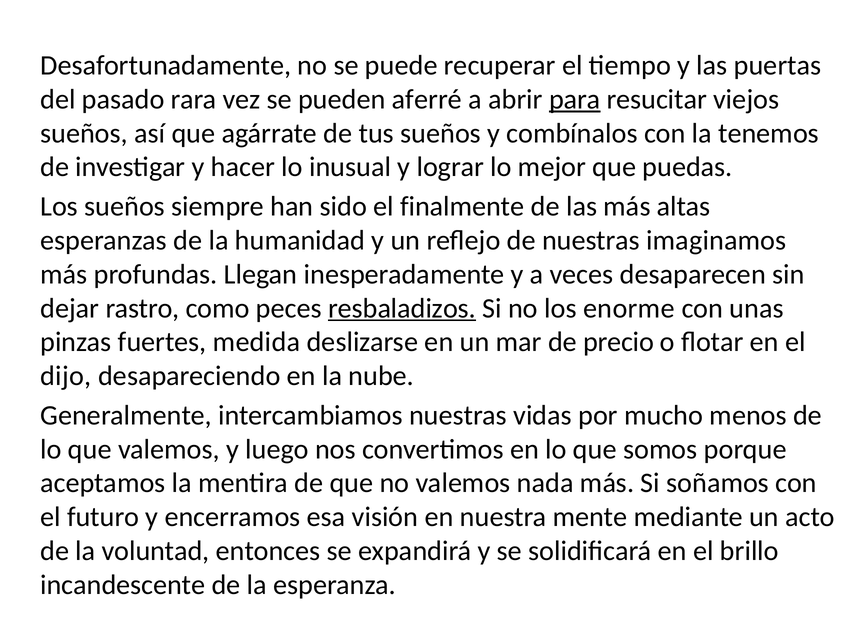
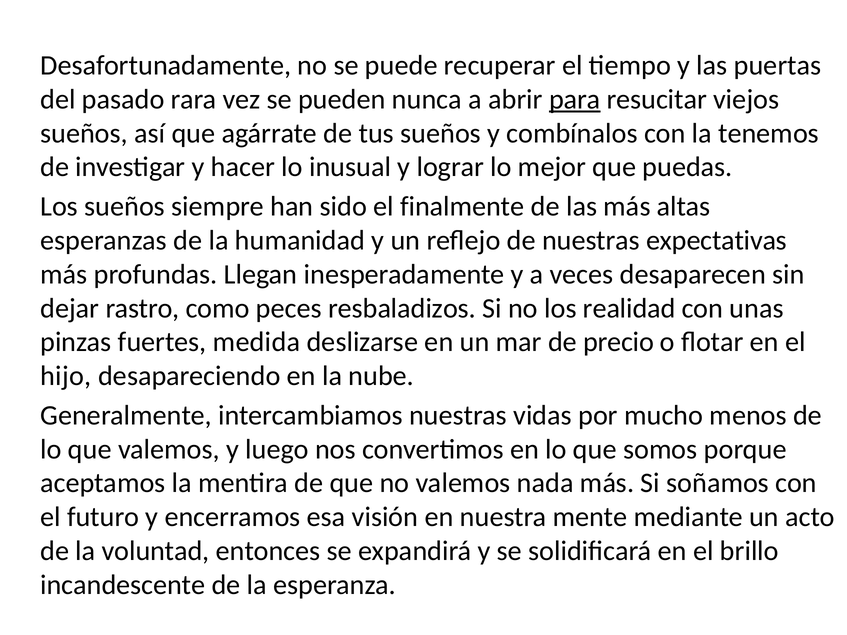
aferré: aferré -> nunca (427, 99)
imaginamos: imaginamos -> expectativas (717, 241)
resbaladizos underline: present -> none (402, 308)
enorme: enorme -> realidad (629, 308)
dijo: dijo -> hijo (66, 376)
